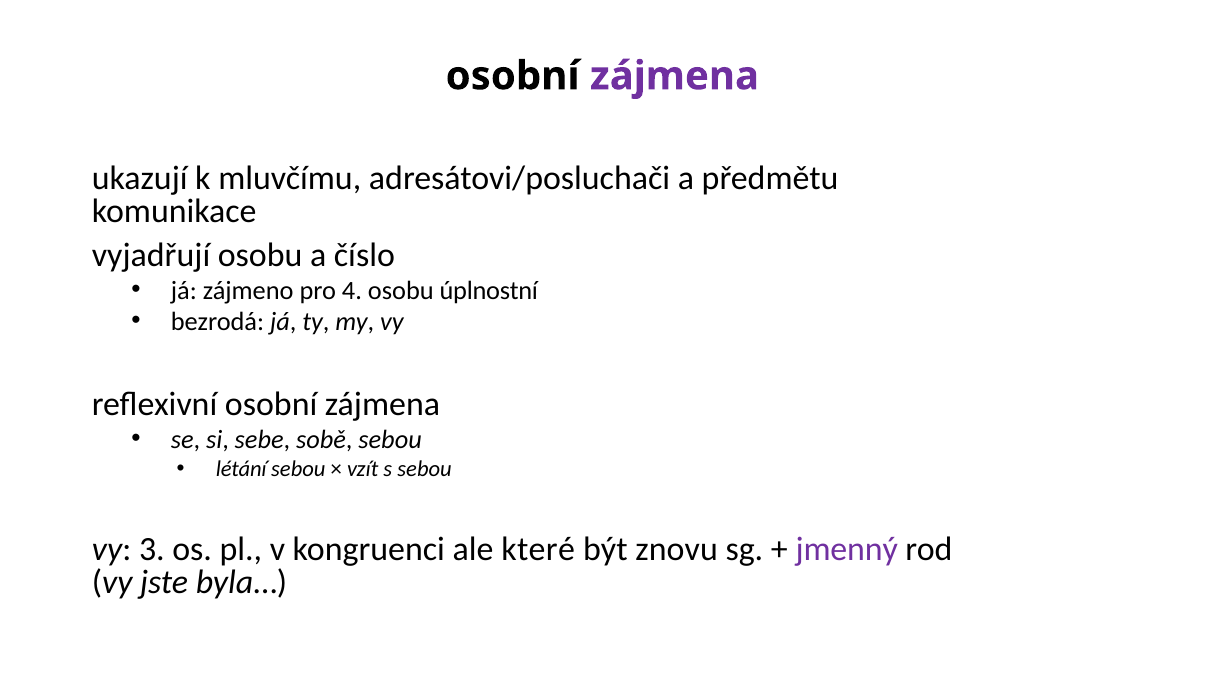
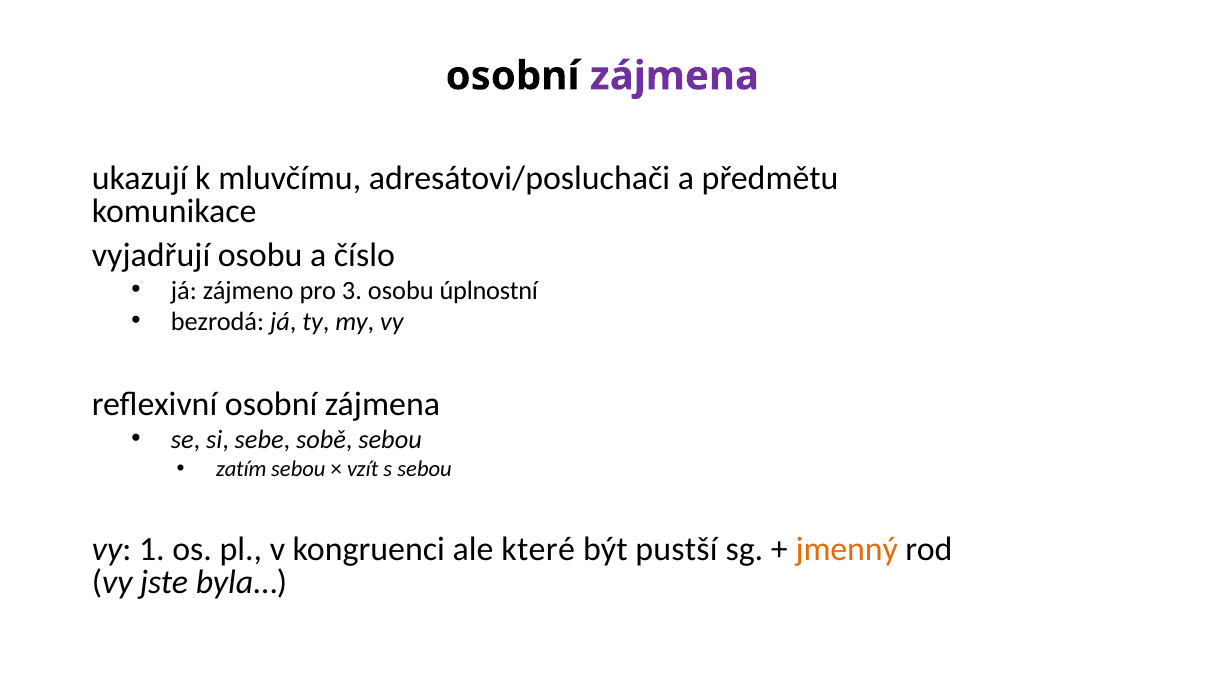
4: 4 -> 3 (352, 290)
létání: létání -> zatím (241, 469)
3: 3 -> 1 (152, 549)
znovu: znovu -> pustší (677, 549)
jmenný colour: purple -> orange (847, 549)
